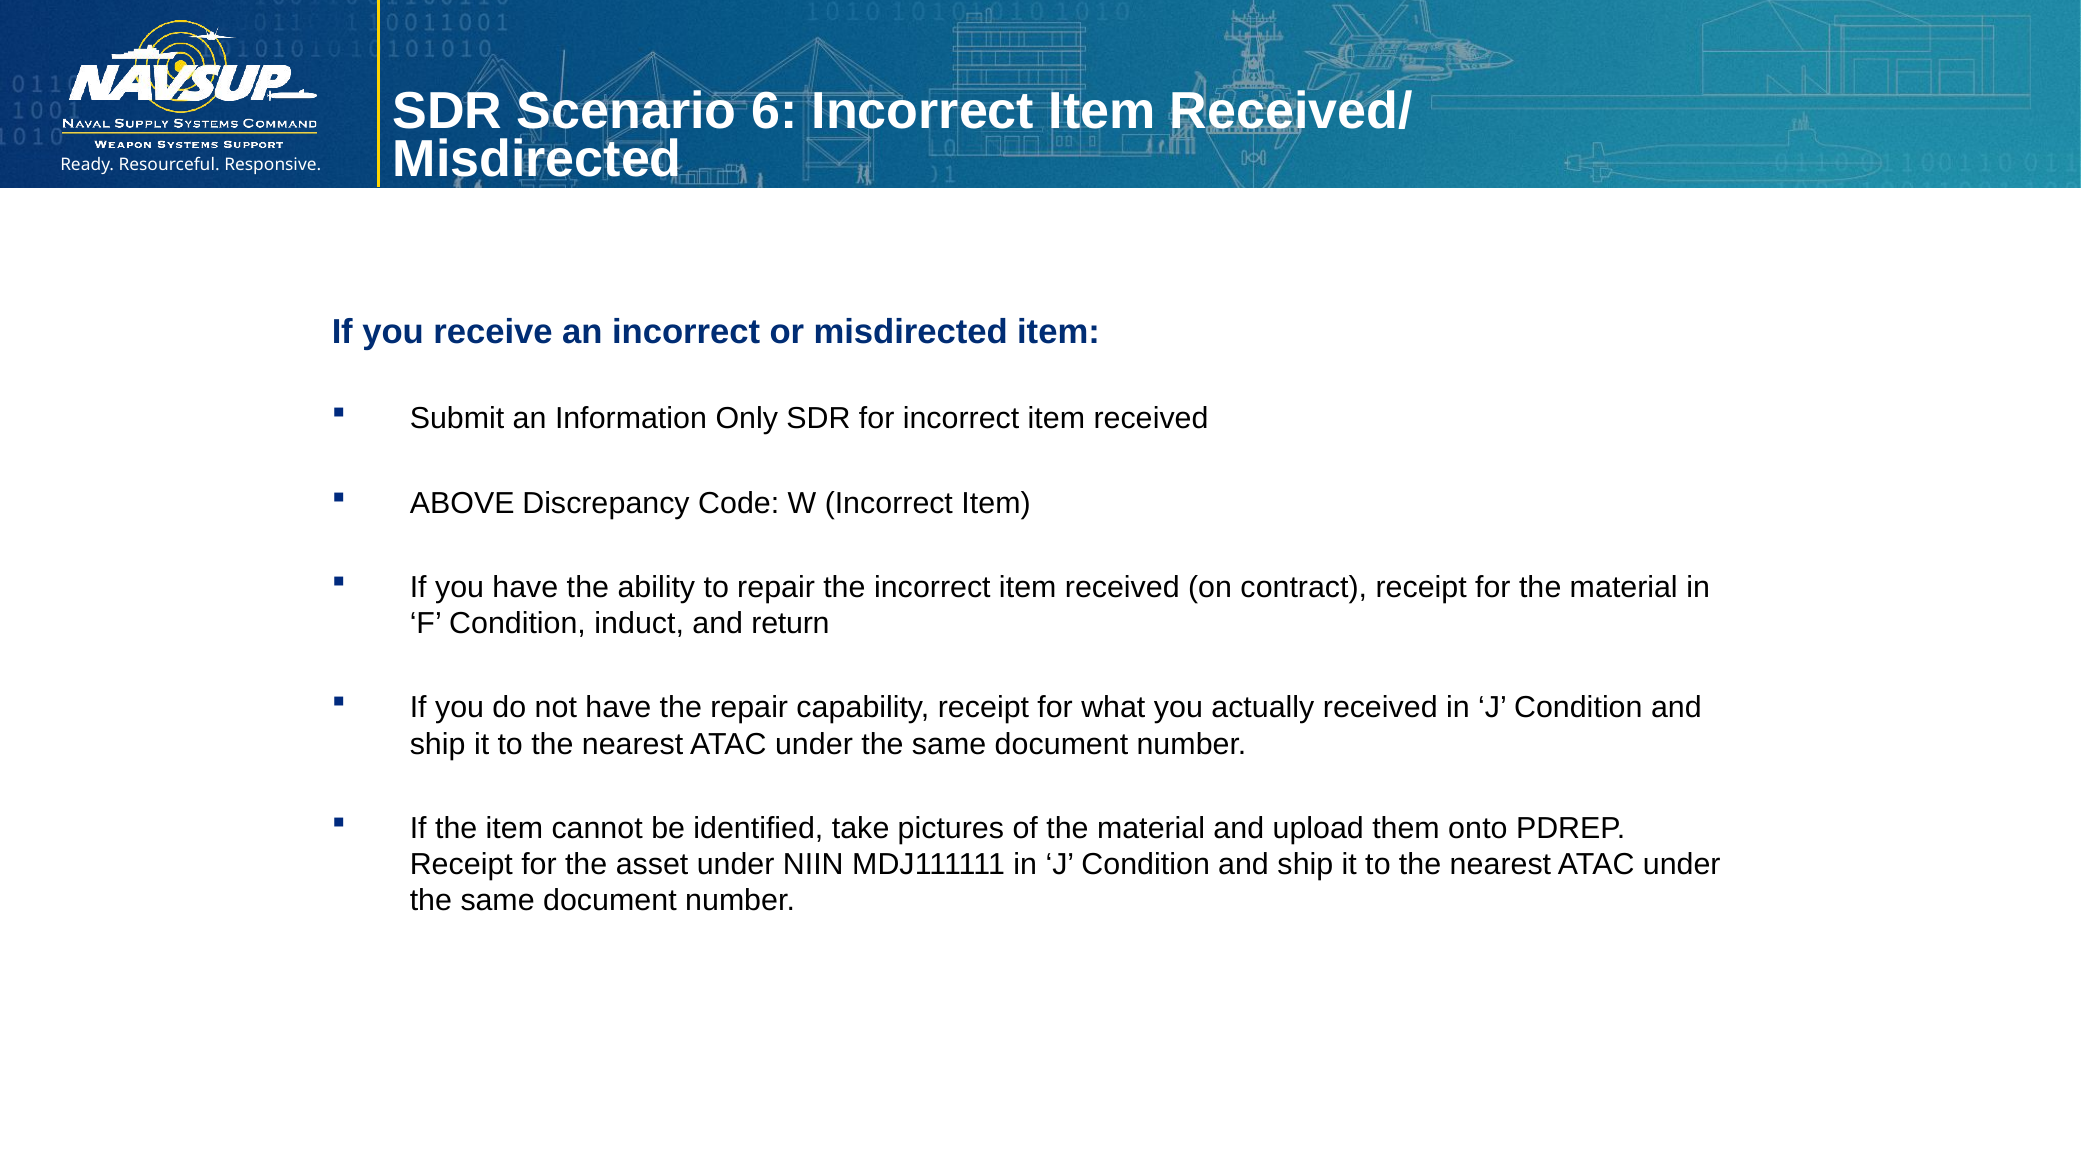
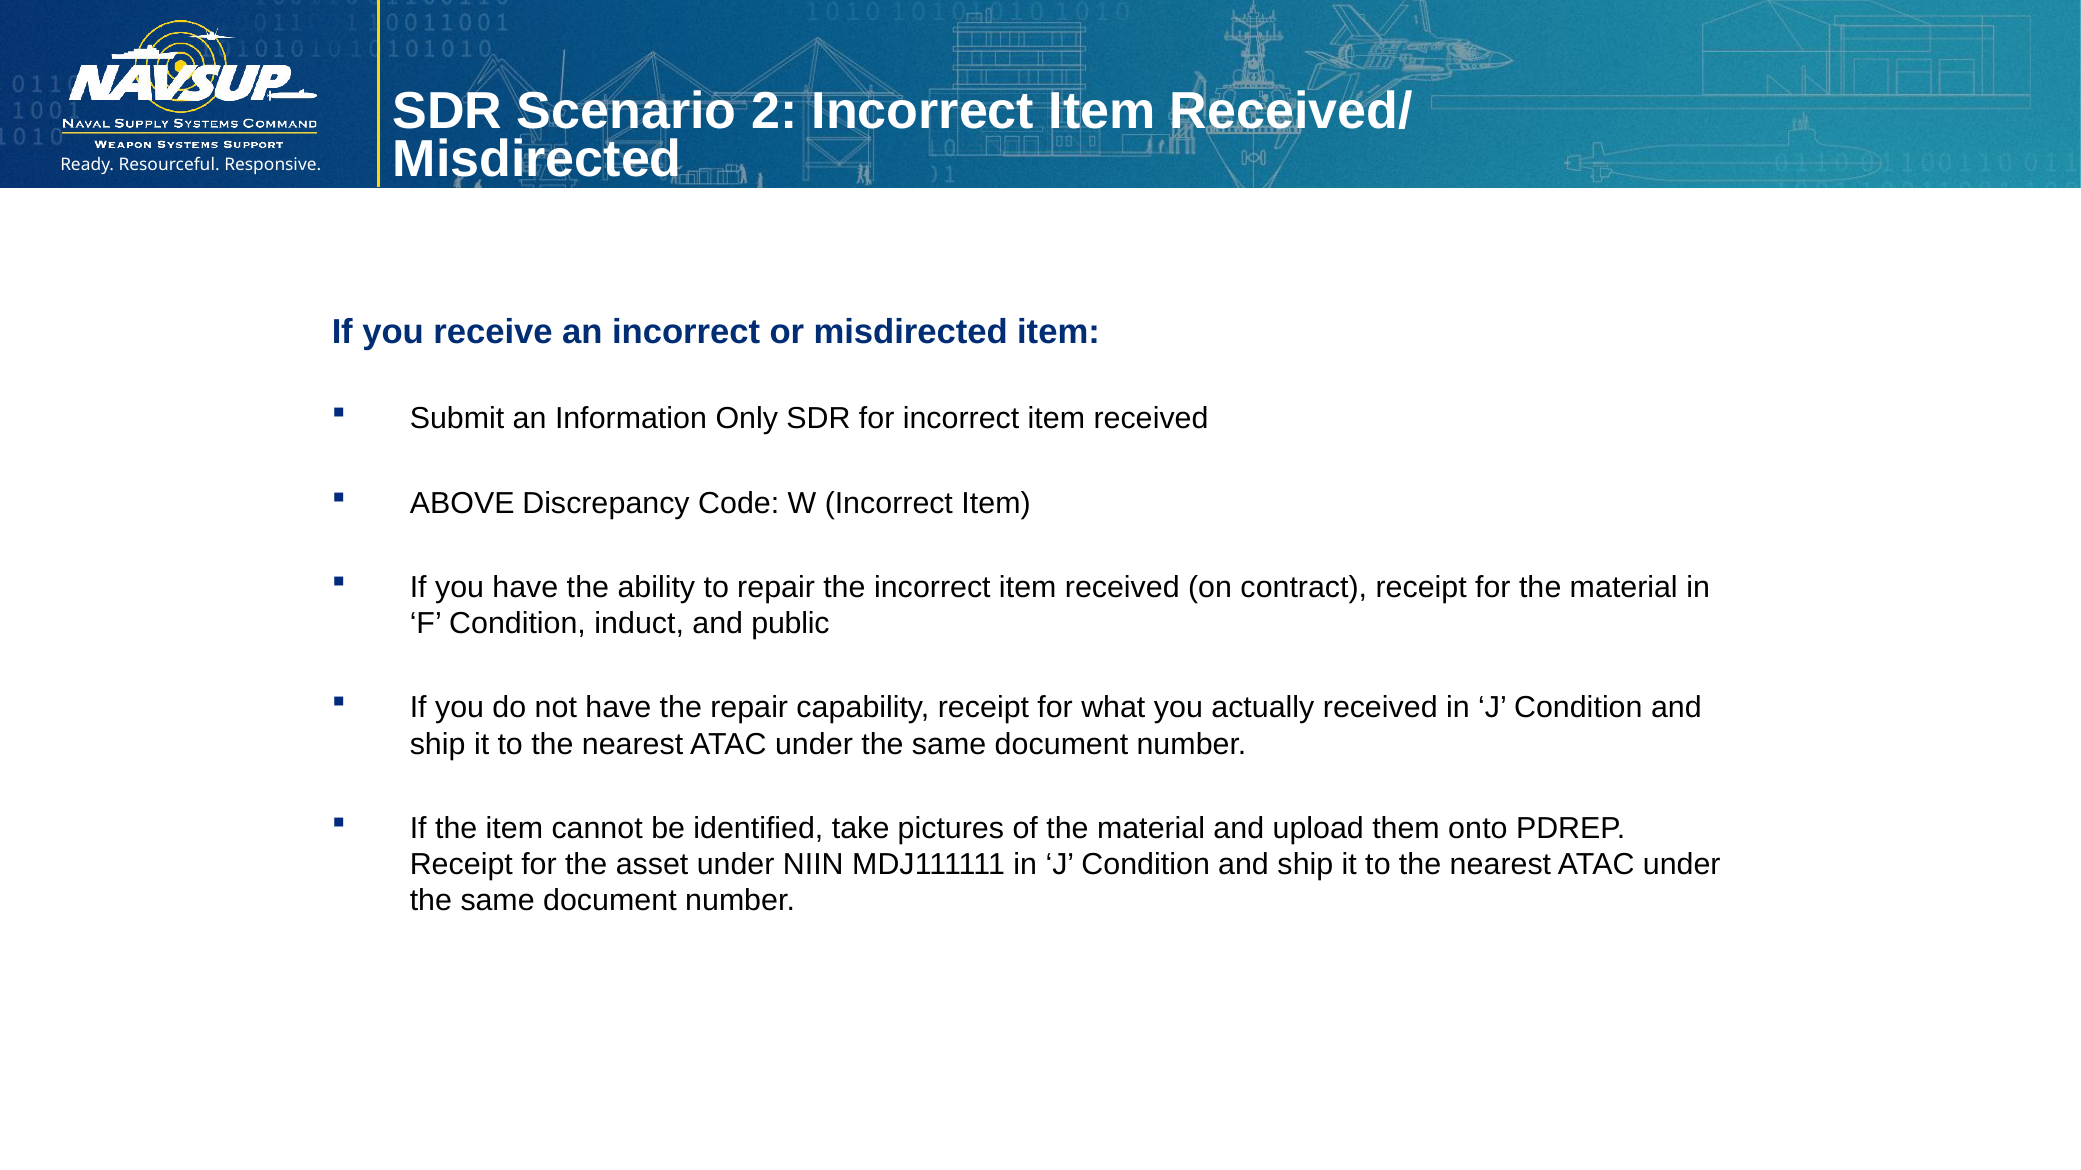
6: 6 -> 2 (774, 111)
return: return -> public (790, 624)
